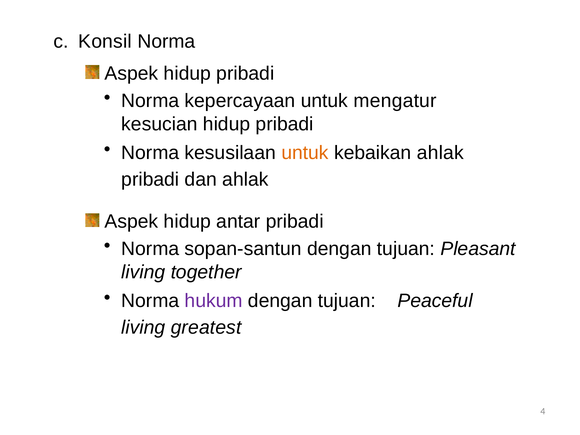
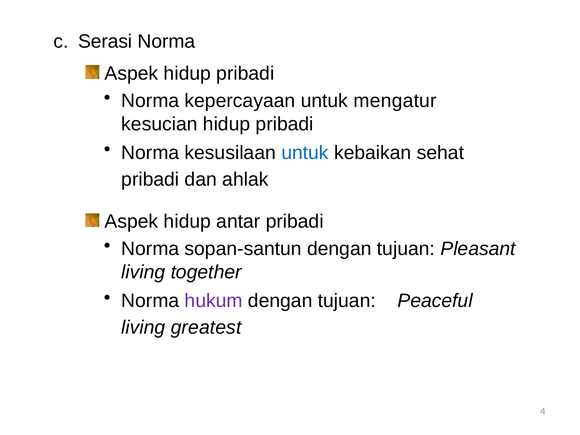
Konsil: Konsil -> Serasi (105, 41)
untuk colour: orange -> blue (305, 153)
kebaikan ahlak: ahlak -> sehat (440, 153)
